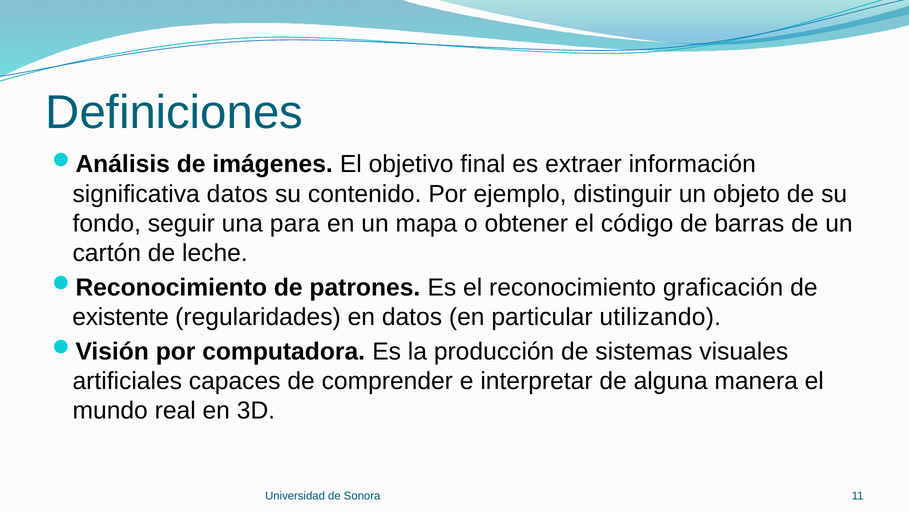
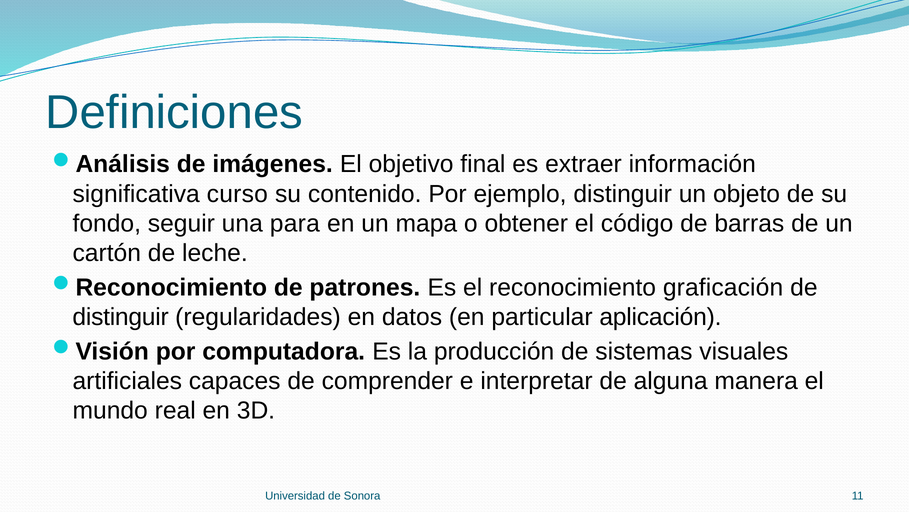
significativa datos: datos -> curso (237, 194)
existente: existente -> distinguir (121, 317)
utilizando: utilizando -> aplicación (660, 317)
